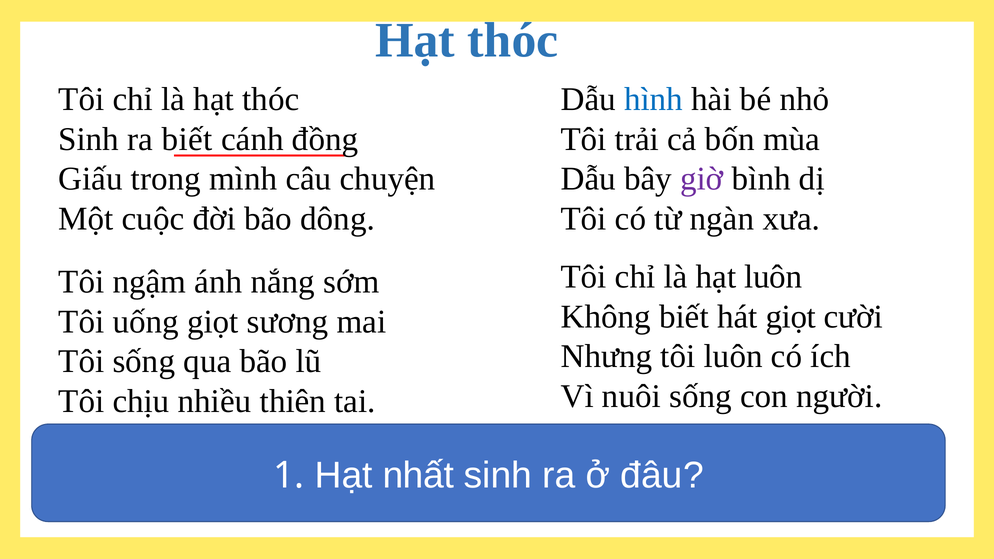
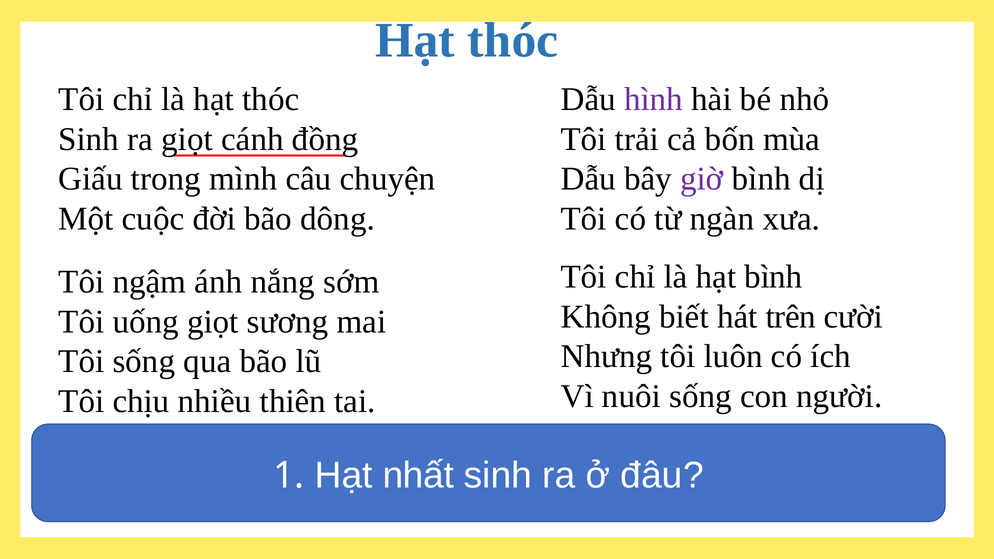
hình colour: blue -> purple (654, 99)
ra biết: biết -> giọt (187, 139)
hạt luôn: luôn -> bình (773, 277)
hát giọt: giọt -> trên (791, 317)
